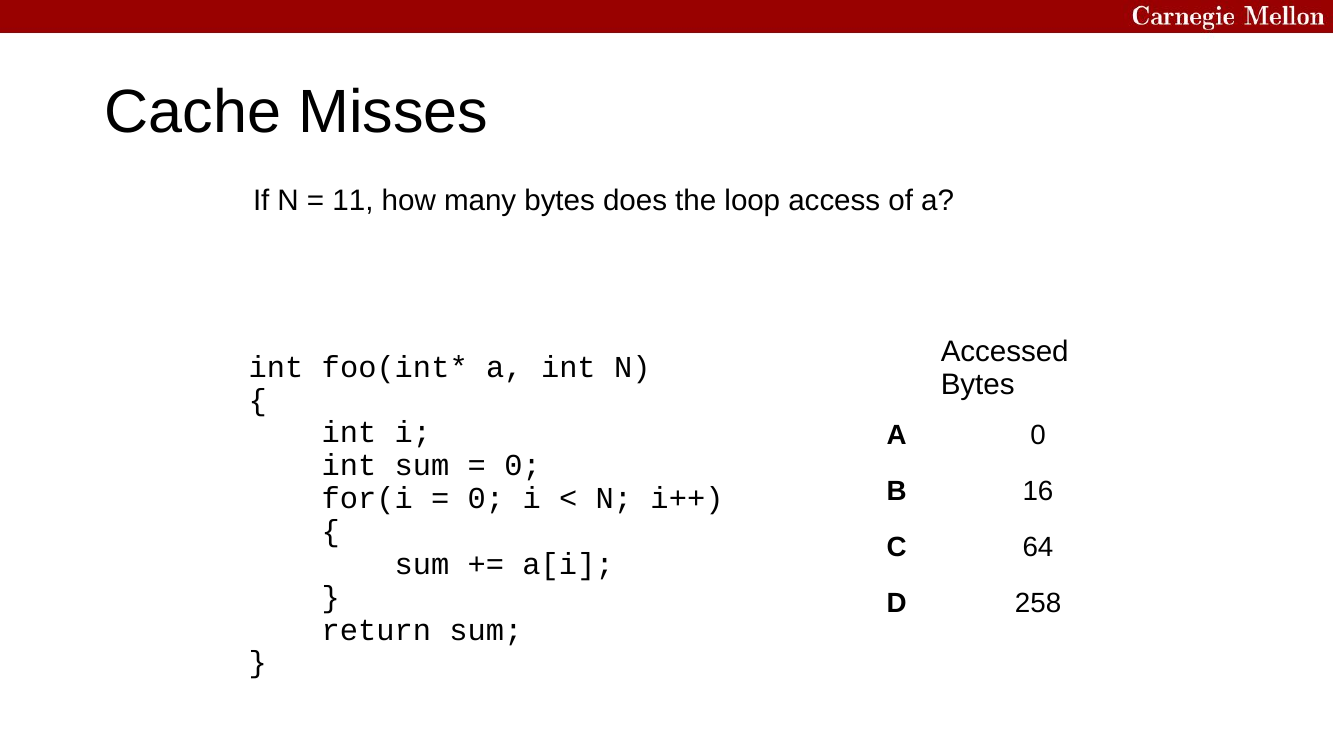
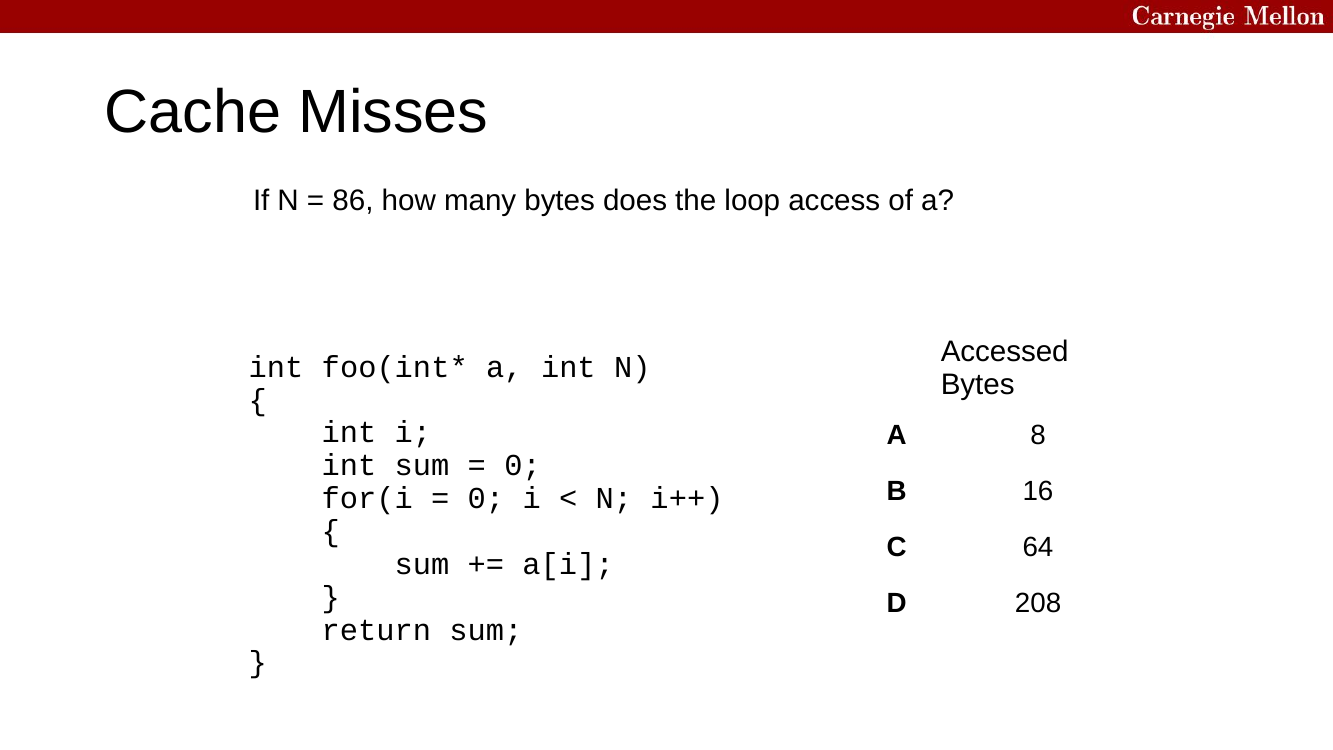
11: 11 -> 86 (353, 201)
A 0: 0 -> 8 (1038, 435)
258: 258 -> 208 (1038, 603)
